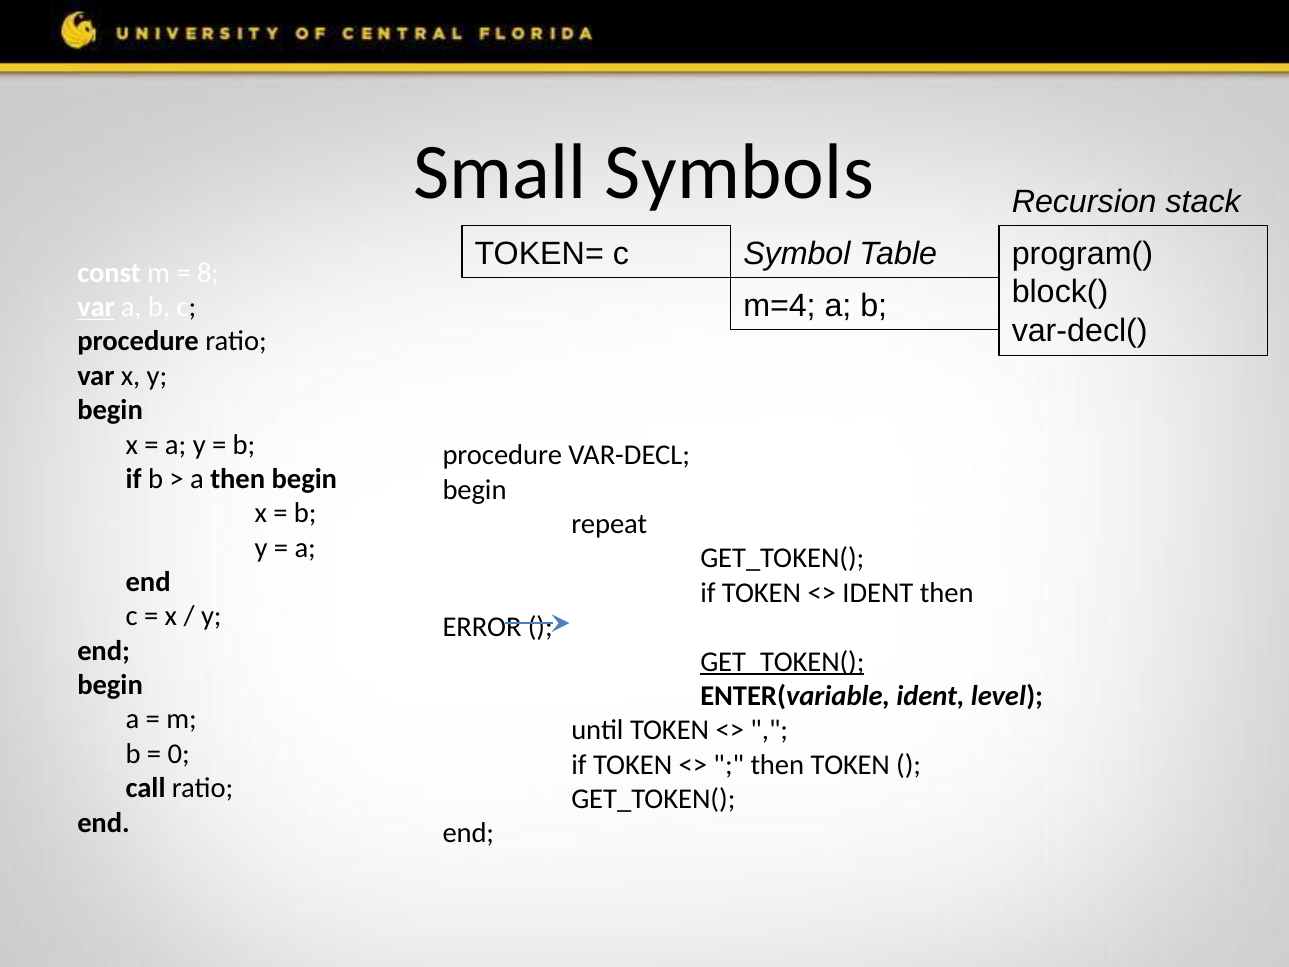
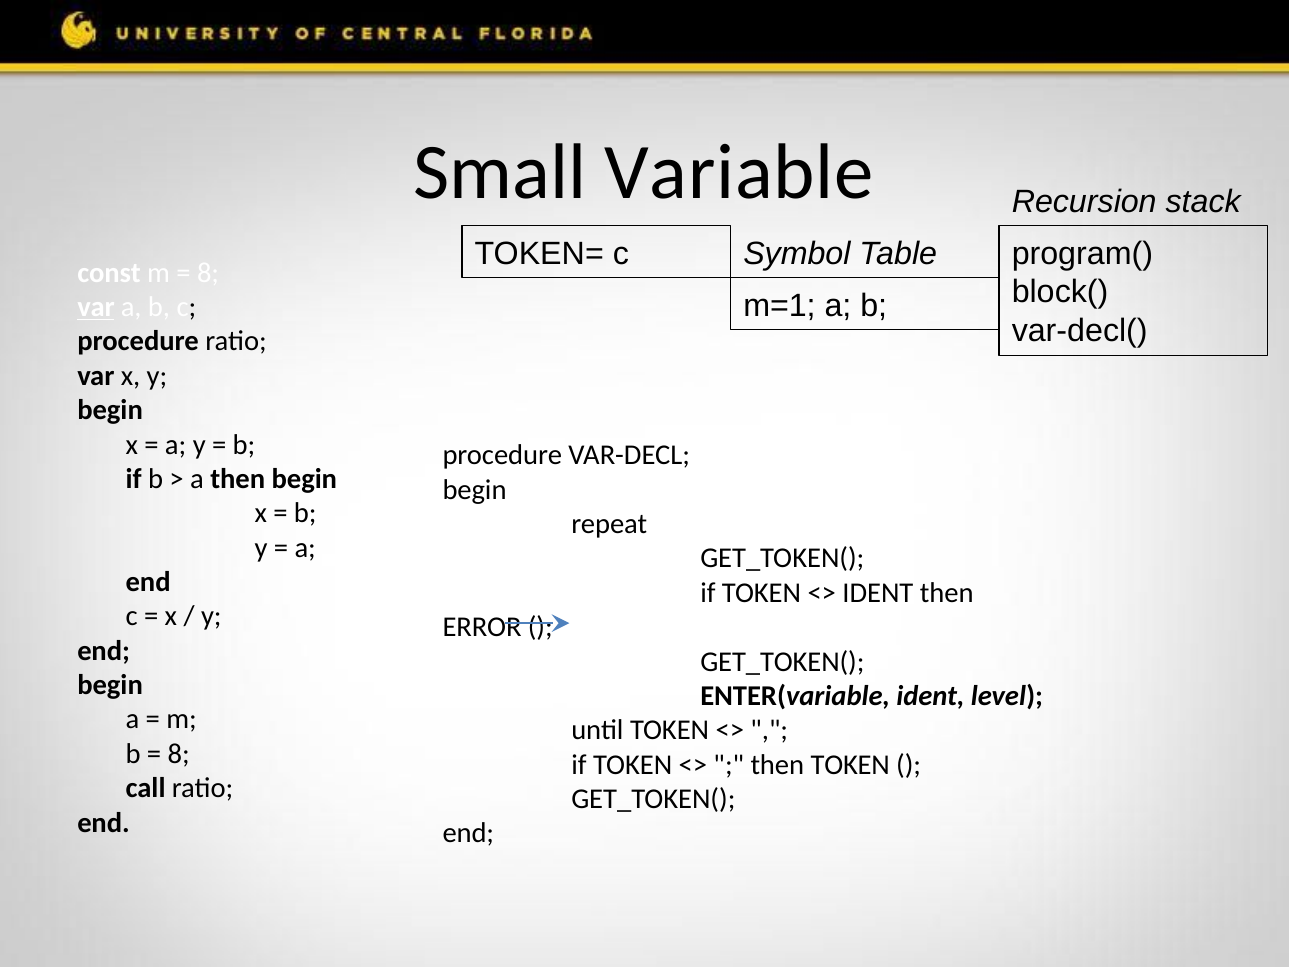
Symbols: Symbols -> Variable (739, 172)
m=4: m=4 -> m=1 (779, 306)
GET_TOKEN( underline: present -> none (782, 661)
0: 0 -> 8 (179, 754)
